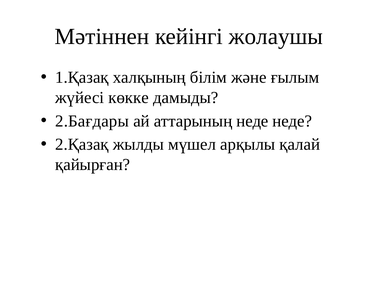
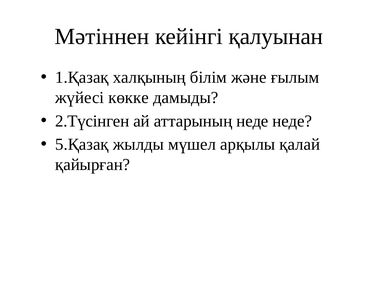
жолаушы: жолаушы -> қалуынан (276, 37)
2.Бағдары: 2.Бағдары -> 2.Түсінген (92, 121)
2.Қазақ: 2.Қазақ -> 5.Қазақ (82, 145)
